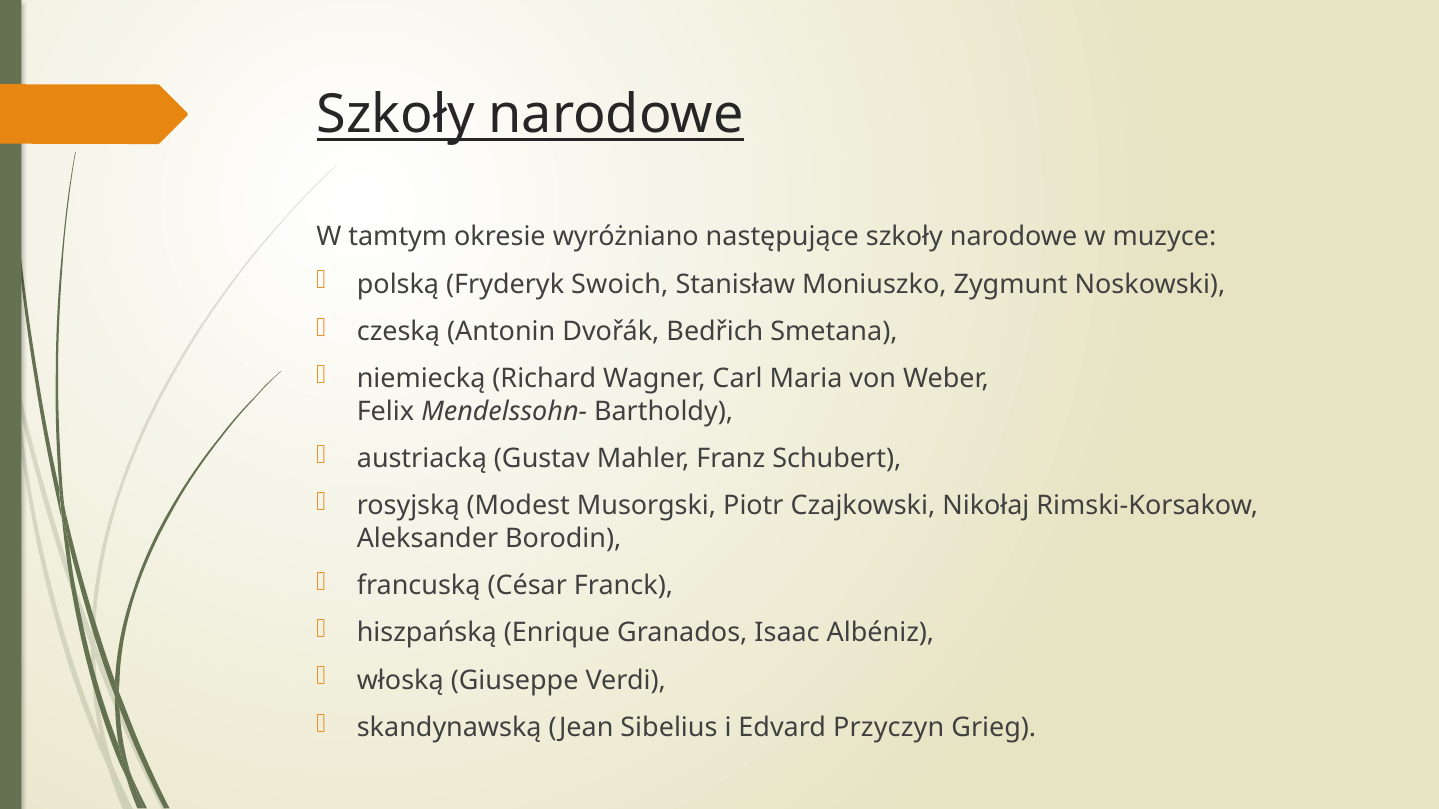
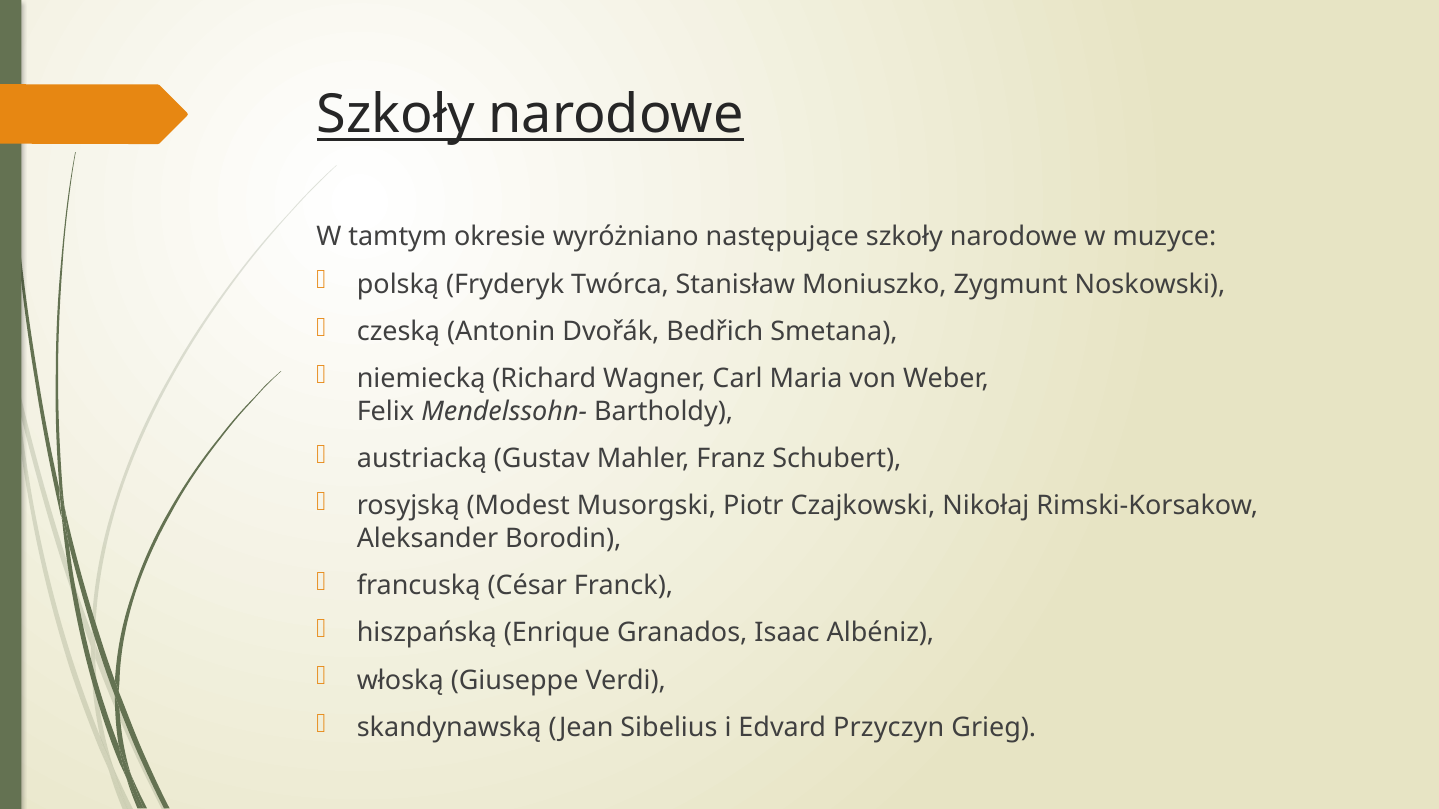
Swoich: Swoich -> Twórca (620, 284)
